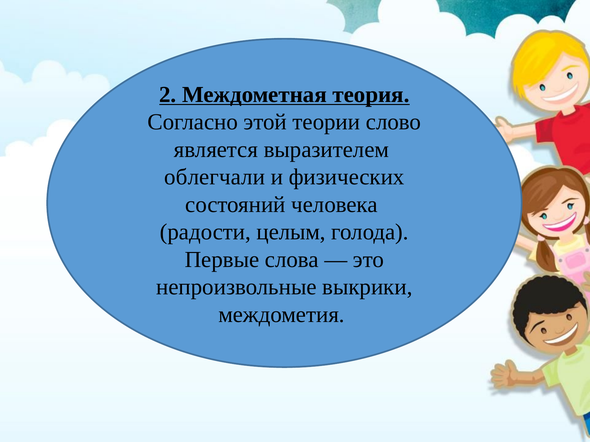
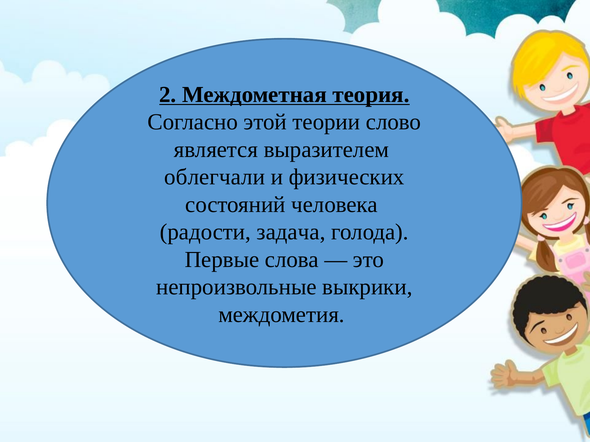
целым: целым -> задача (291, 232)
